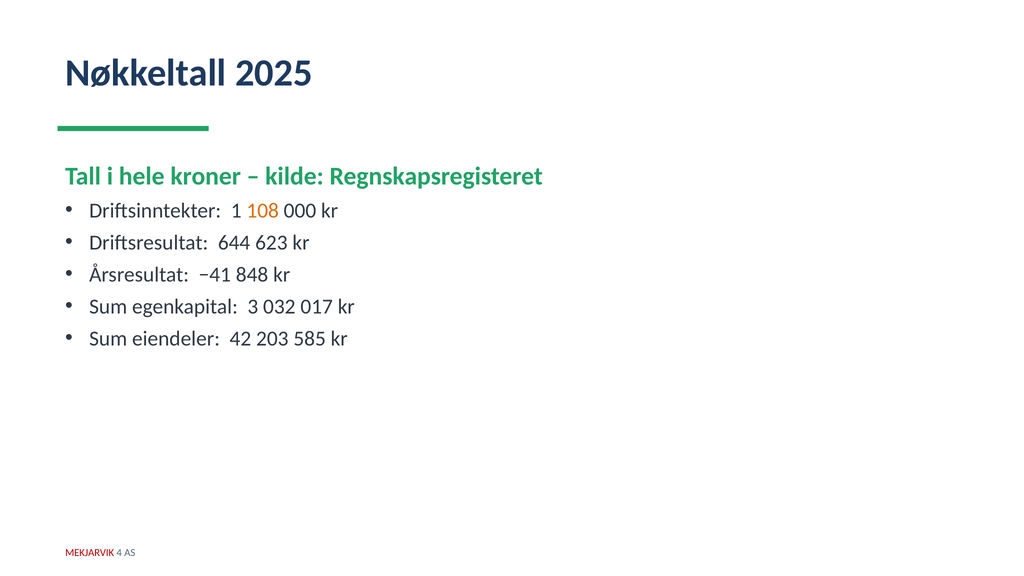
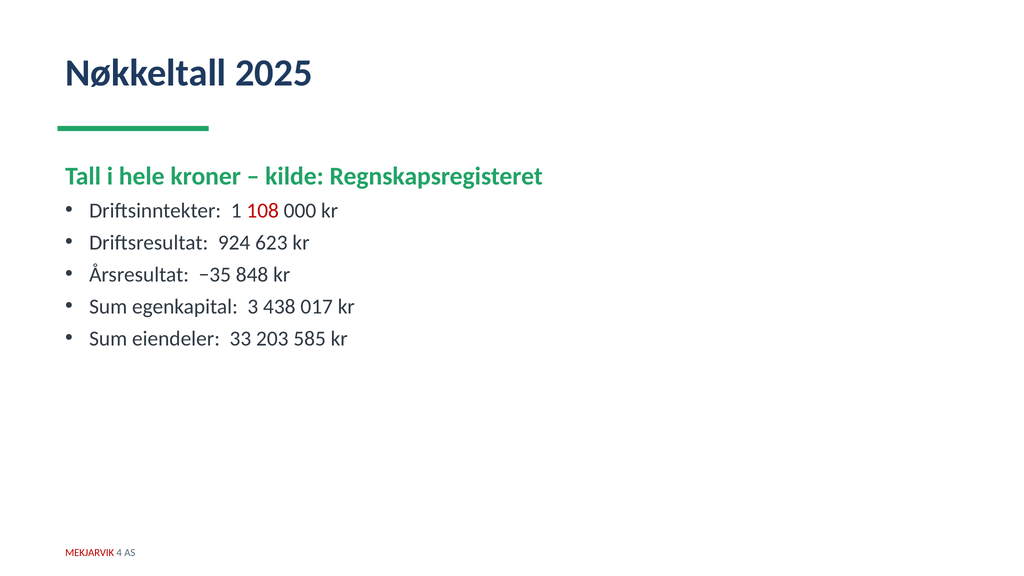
108 colour: orange -> red (263, 211)
644: 644 -> 924 (234, 243)
−41: −41 -> −35 (215, 275)
032: 032 -> 438 (279, 307)
42: 42 -> 33 (240, 339)
